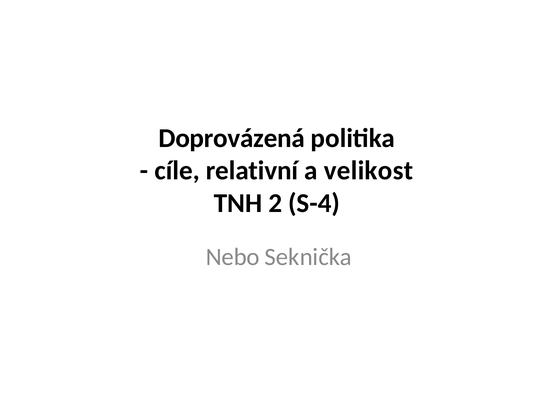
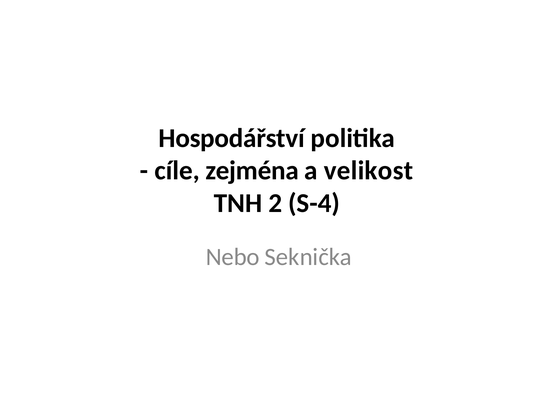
Doprovázená: Doprovázená -> Hospodářství (232, 138)
relativní: relativní -> zejména (252, 170)
